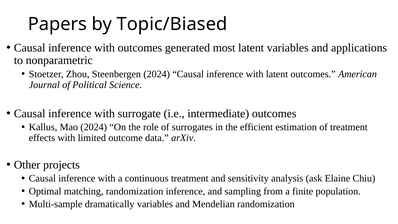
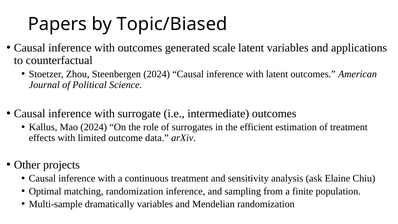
most: most -> scale (224, 48)
nonparametric: nonparametric -> counterfactual (59, 60)
